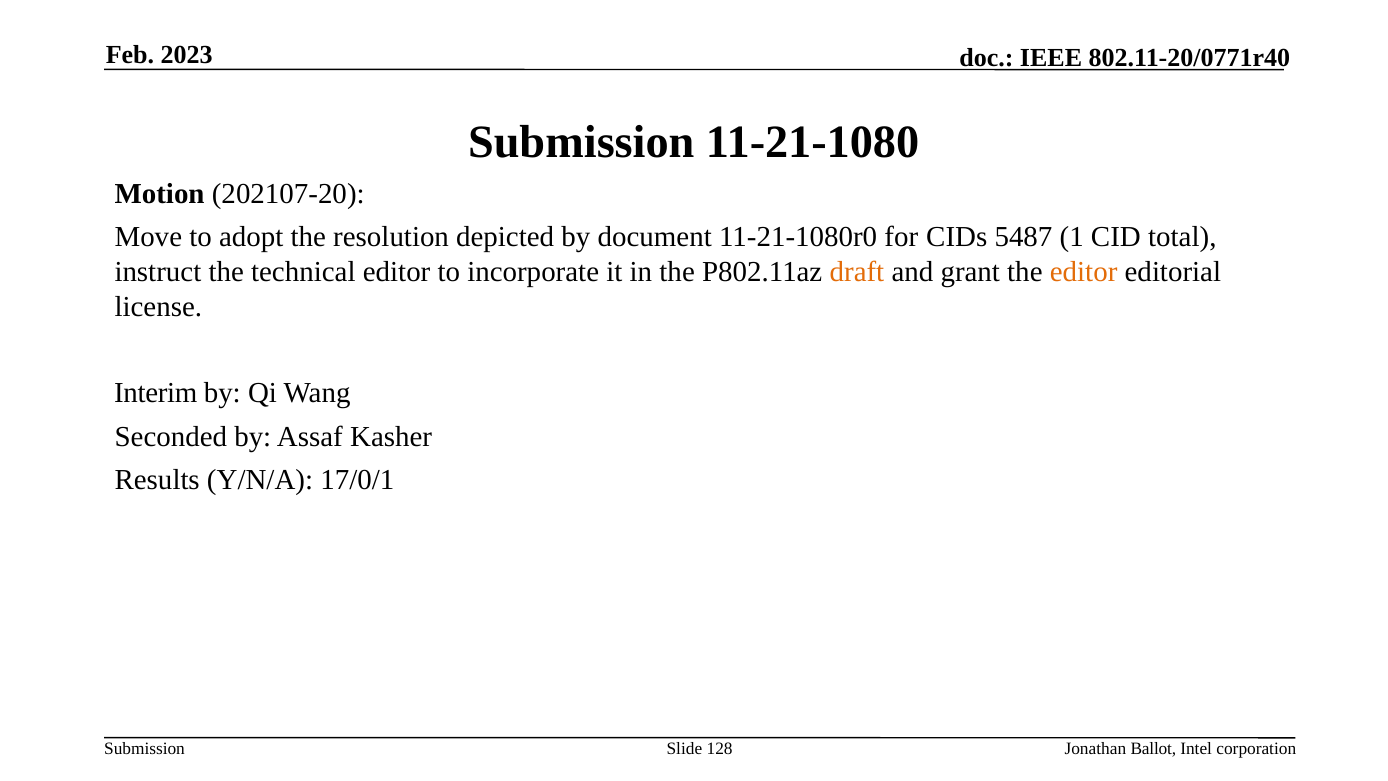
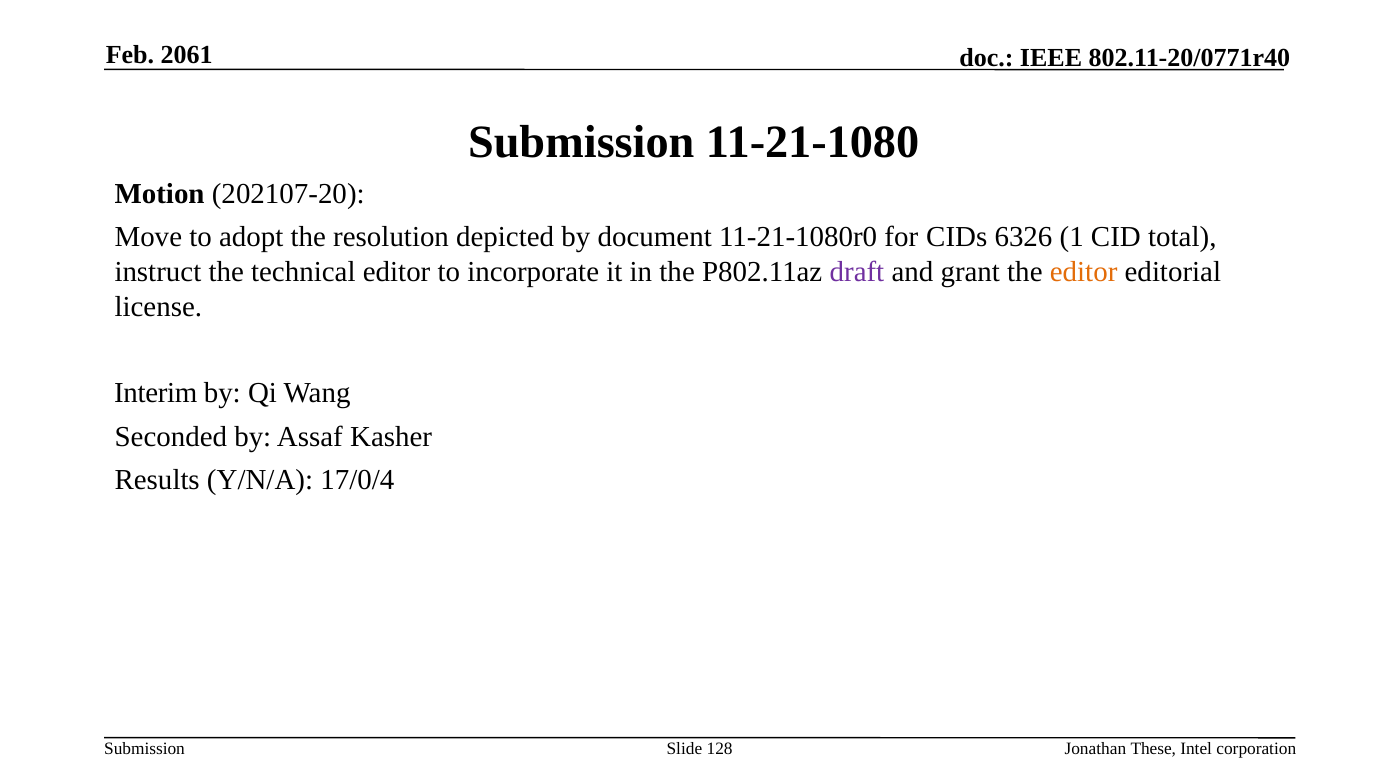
2023: 2023 -> 2061 (187, 55)
5487: 5487 -> 6326 (1023, 237)
draft colour: orange -> purple (857, 272)
17/0/1: 17/0/1 -> 17/0/4 (357, 480)
Ballot: Ballot -> These (1153, 749)
